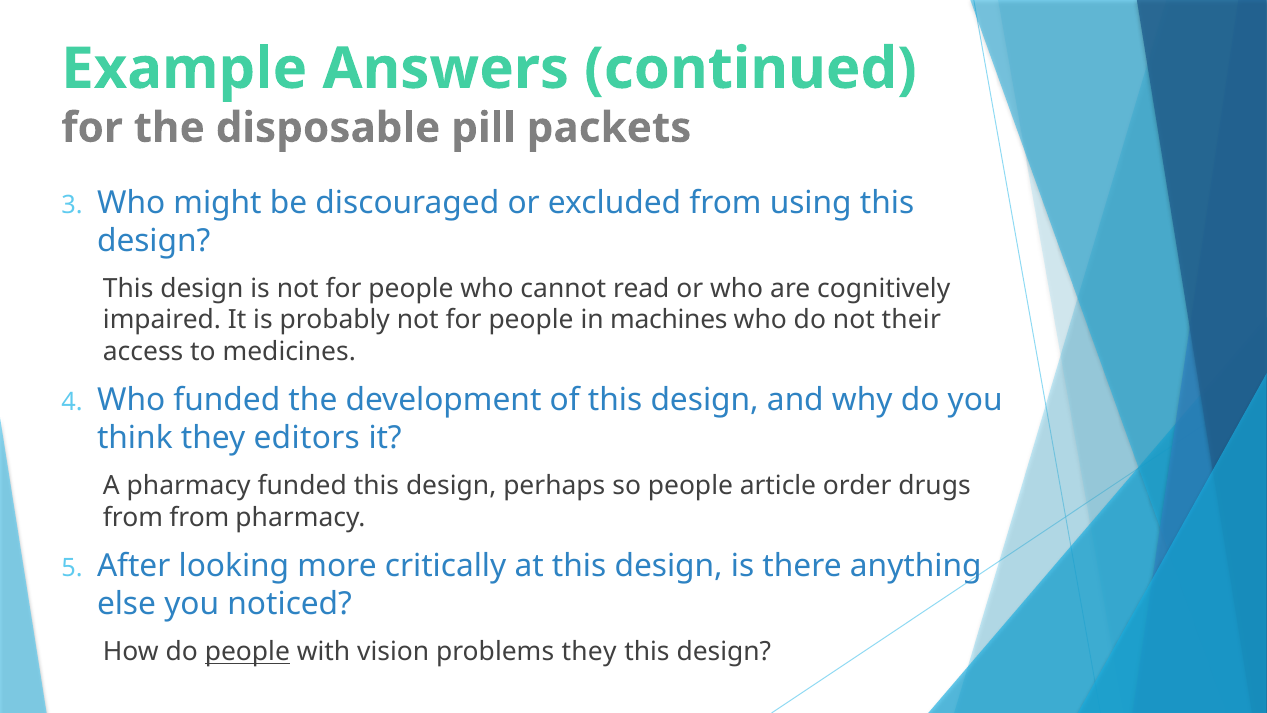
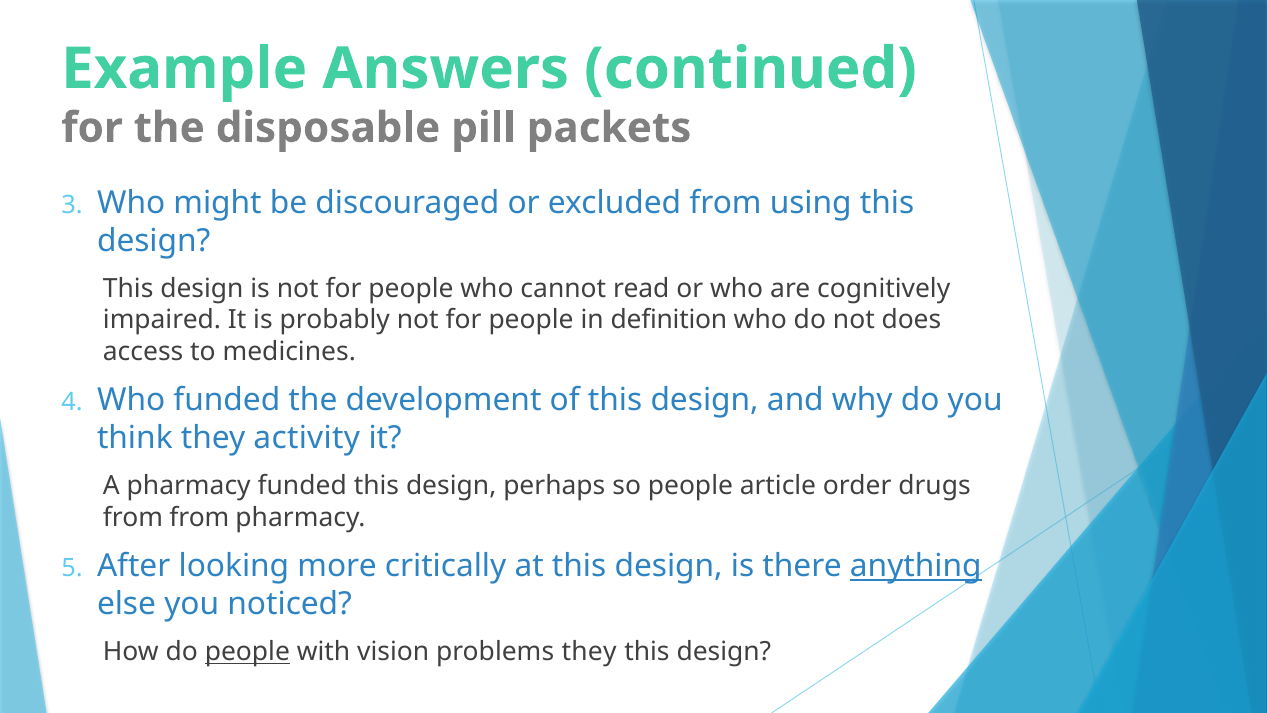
machines: machines -> definition (669, 320)
their: their -> does (911, 320)
editors: editors -> activity (307, 438)
anything underline: none -> present (916, 566)
